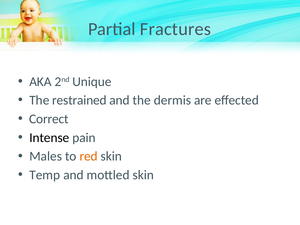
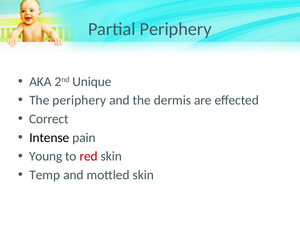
Partial Fractures: Fractures -> Periphery (176, 29)
The restrained: restrained -> periphery (79, 100)
Males: Males -> Young (46, 156)
red colour: orange -> red (89, 156)
